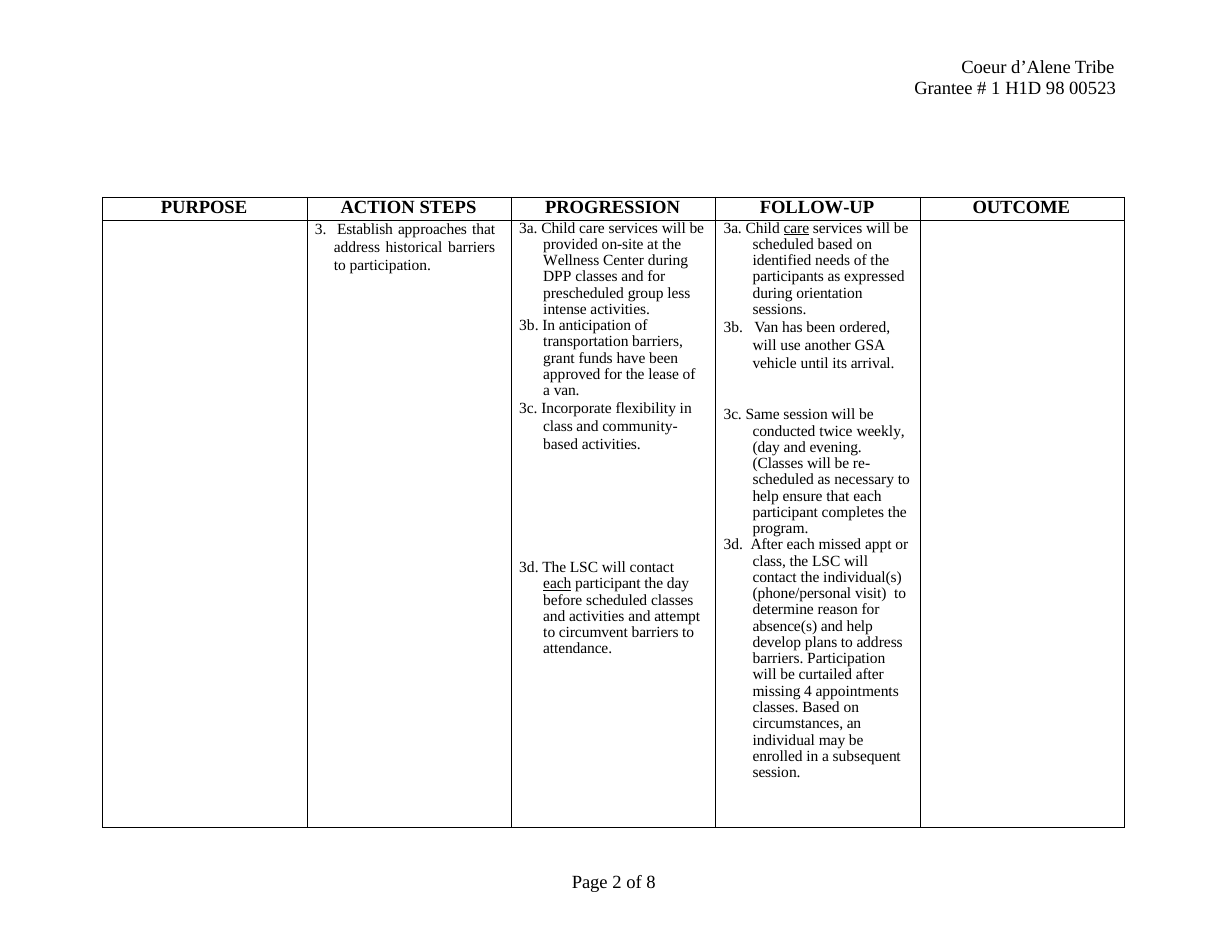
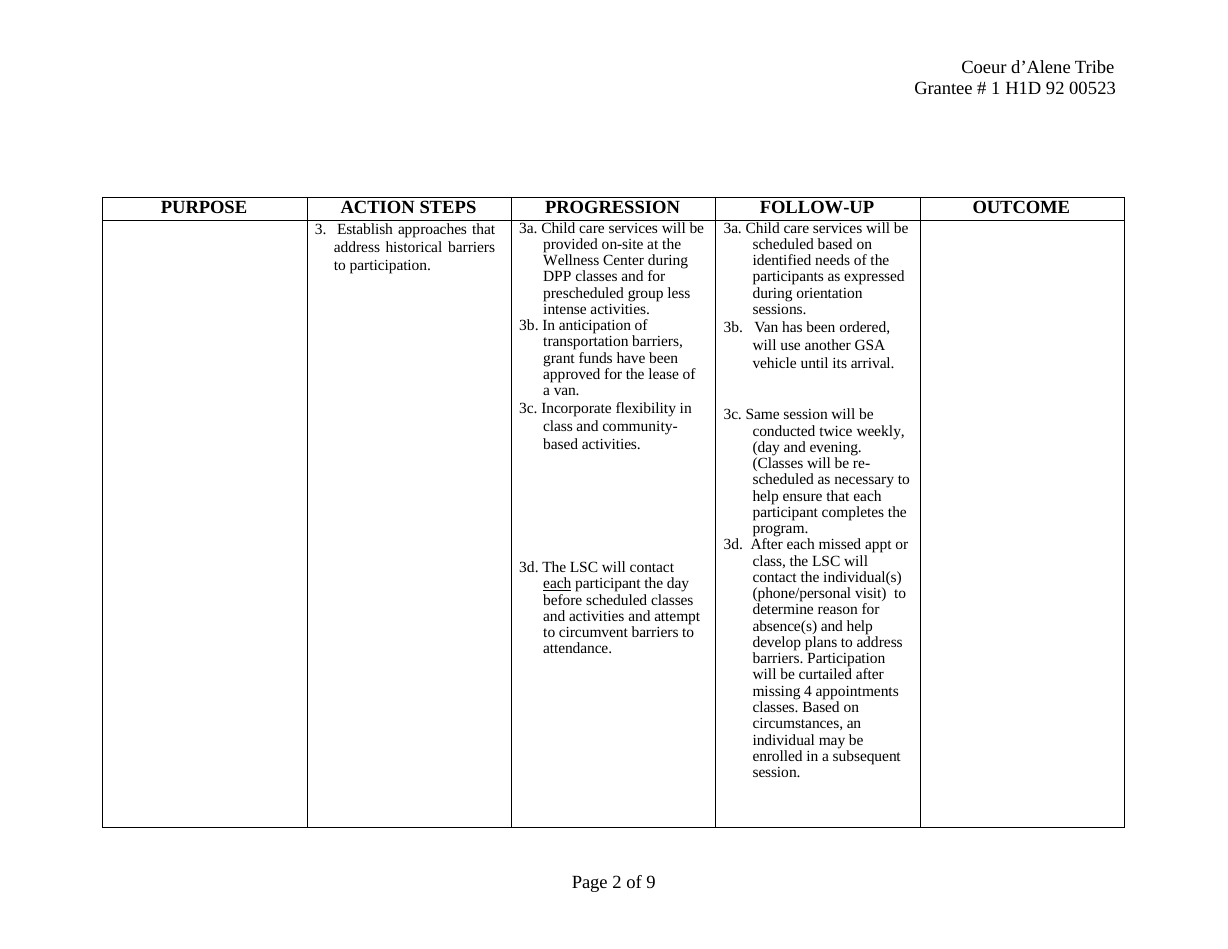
98: 98 -> 92 (1055, 88)
care underline: present -> none (796, 228)
8: 8 -> 9 (651, 882)
